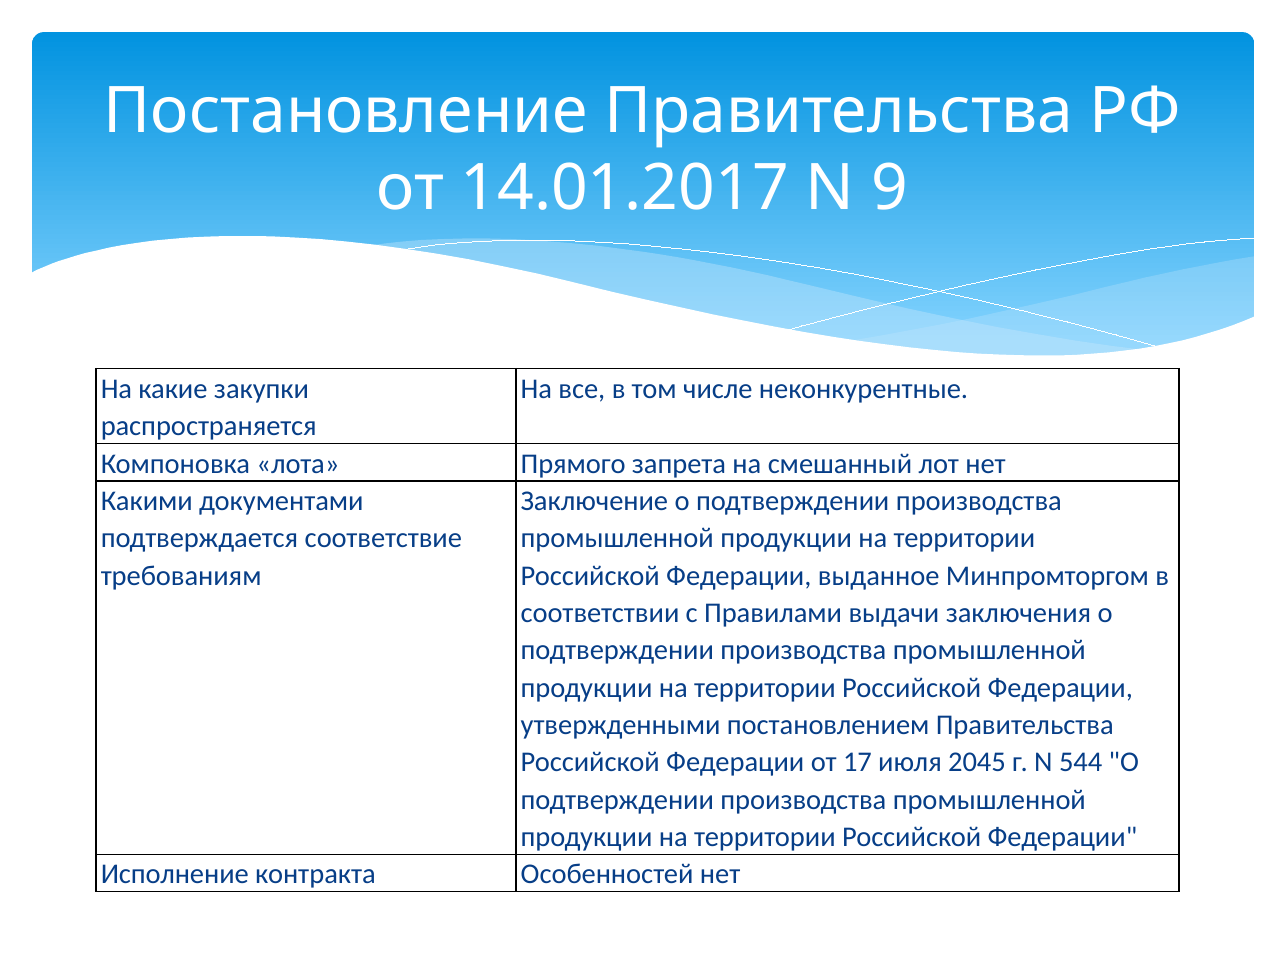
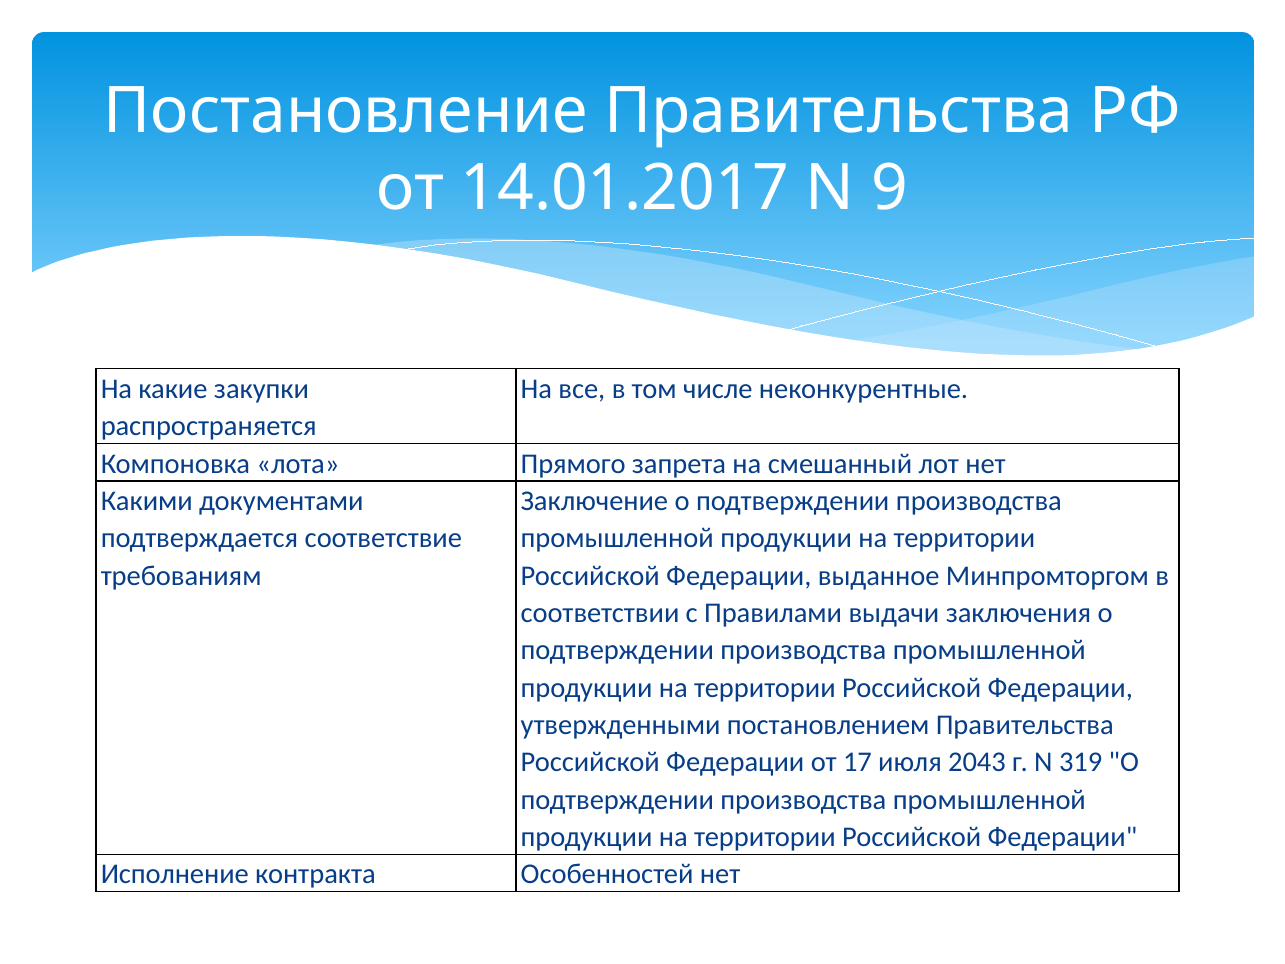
2045: 2045 -> 2043 (977, 762)
544: 544 -> 319 (1081, 762)
